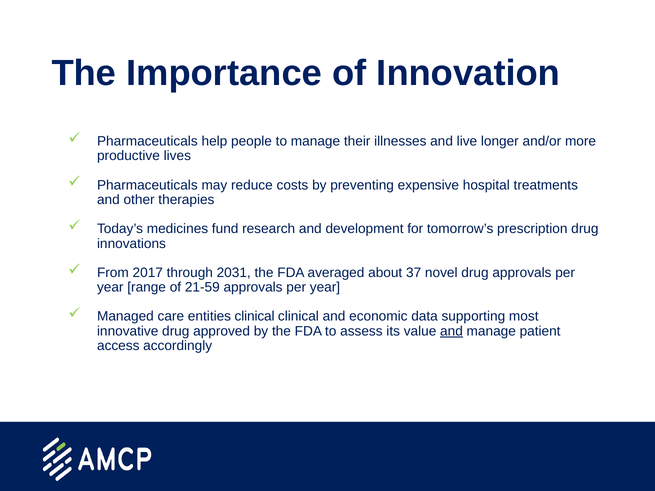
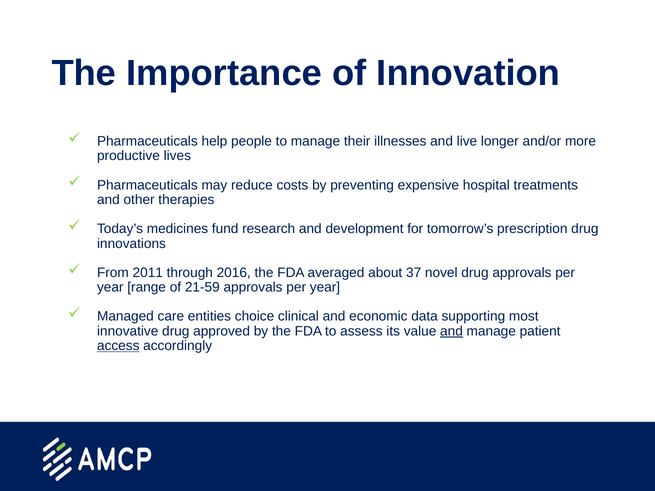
2017: 2017 -> 2011 (148, 273)
2031: 2031 -> 2016 (234, 273)
entities clinical: clinical -> choice (255, 317)
access underline: none -> present (118, 346)
